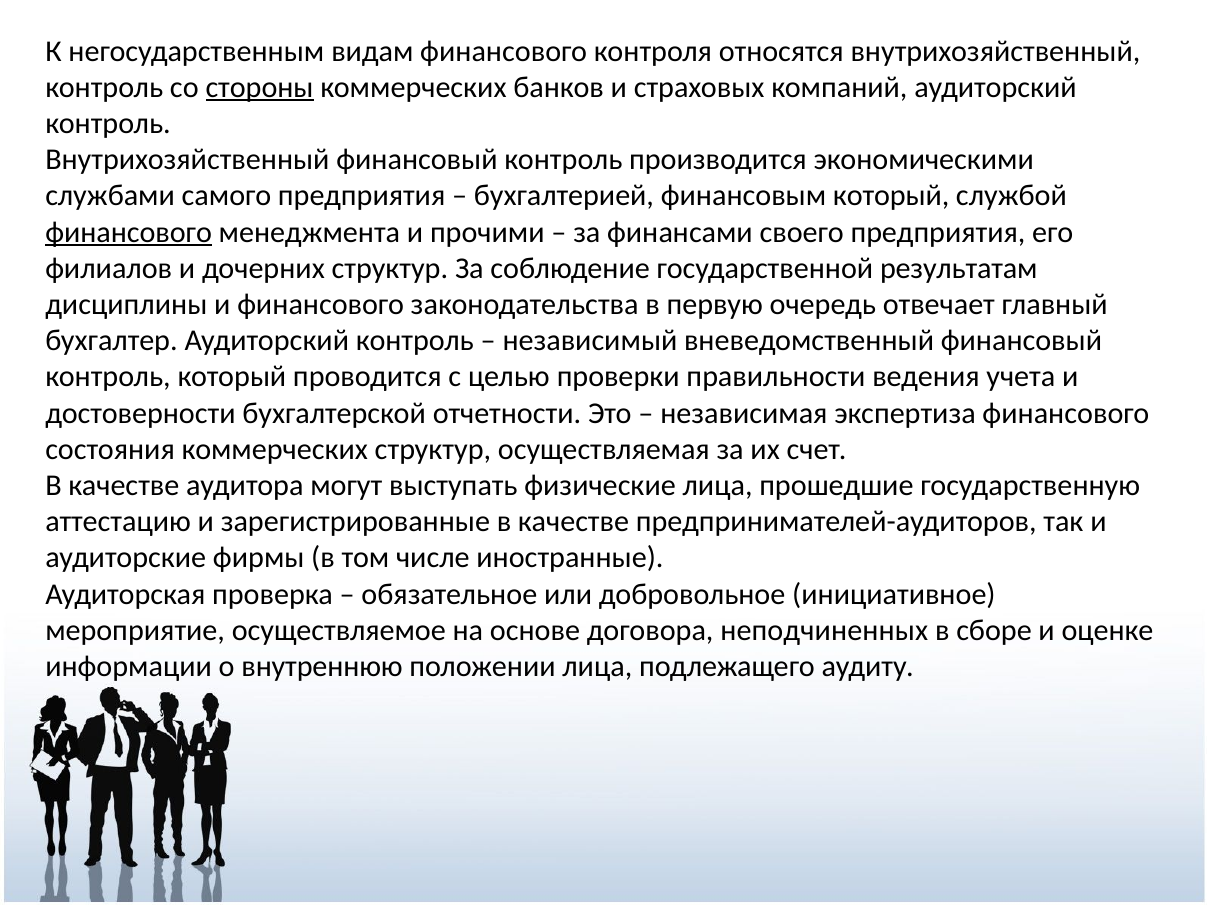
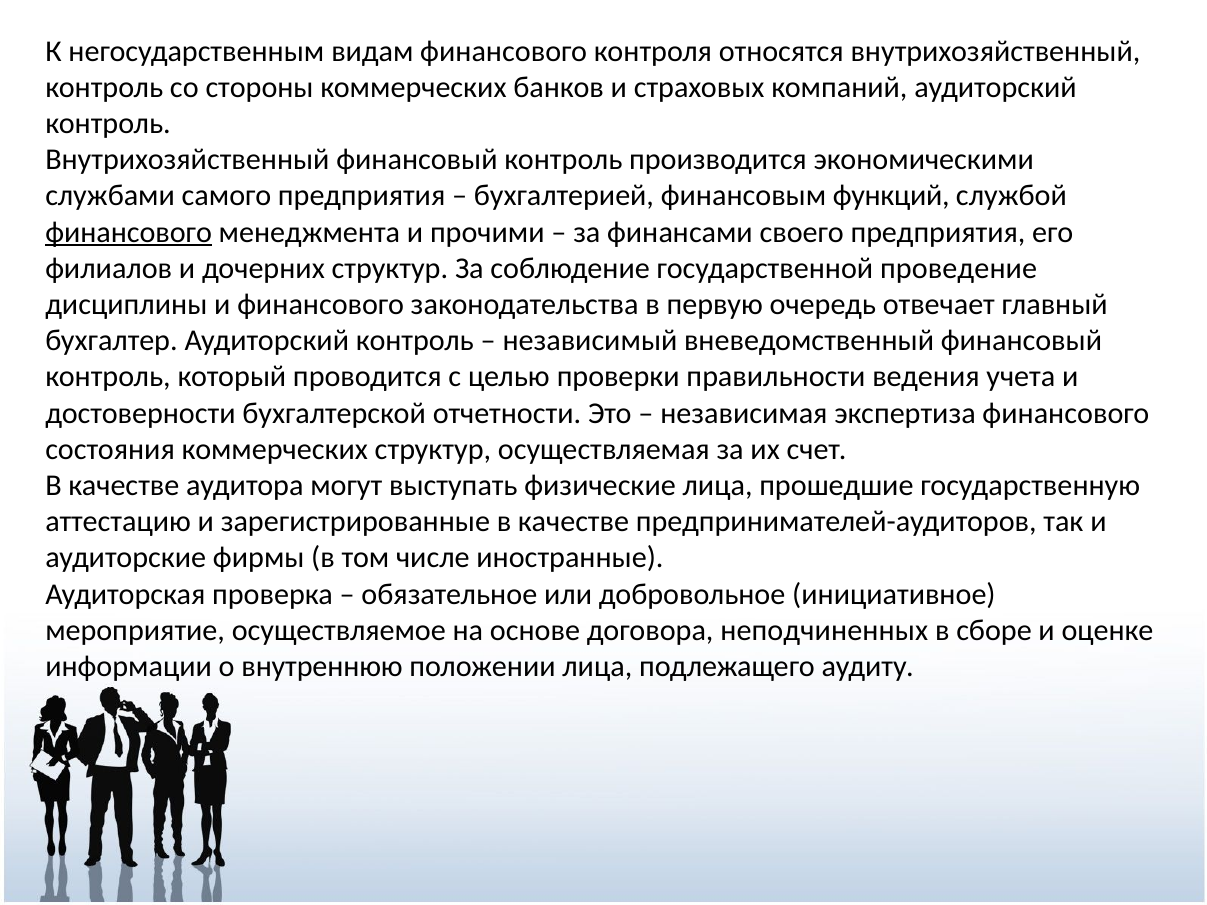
стороны underline: present -> none (260, 87)
финансовым который: который -> функций (891, 196)
результатам: результатам -> проведение (959, 268)
